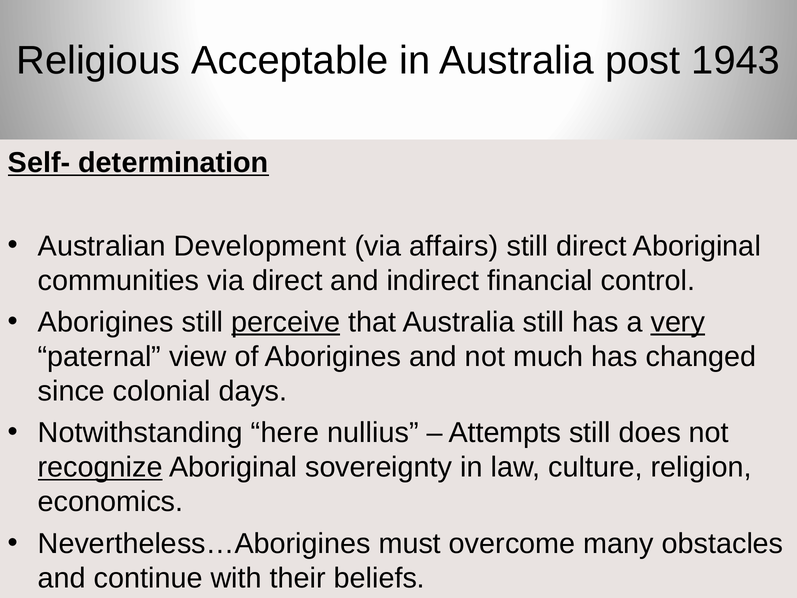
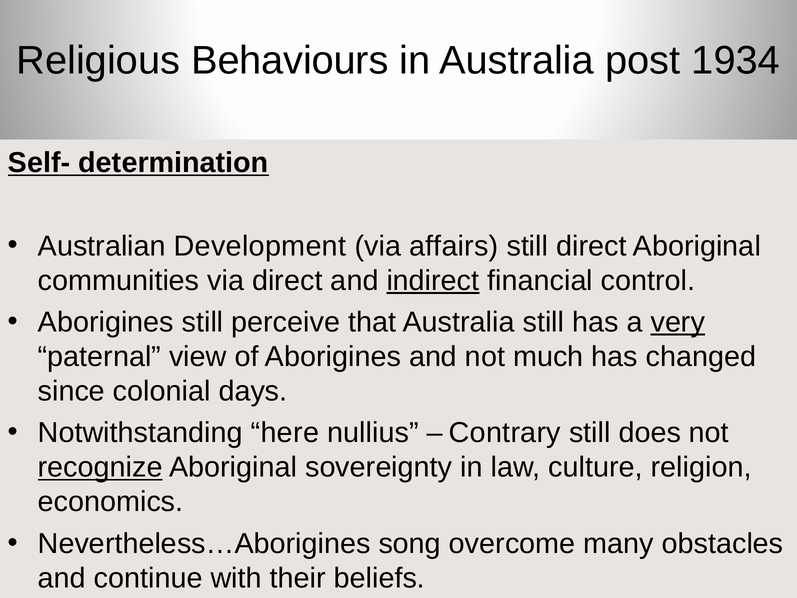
Acceptable: Acceptable -> Behaviours (290, 61)
1943: 1943 -> 1934 (736, 61)
indirect underline: none -> present (433, 280)
perceive underline: present -> none (286, 322)
Attempts: Attempts -> Contrary (505, 433)
must: must -> song (410, 543)
